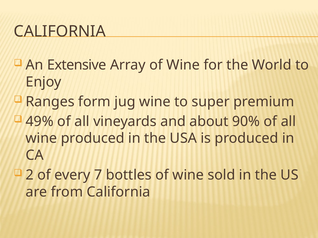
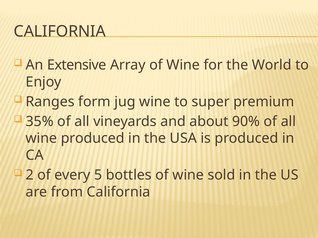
49%: 49% -> 35% (40, 122)
7: 7 -> 5 (98, 175)
